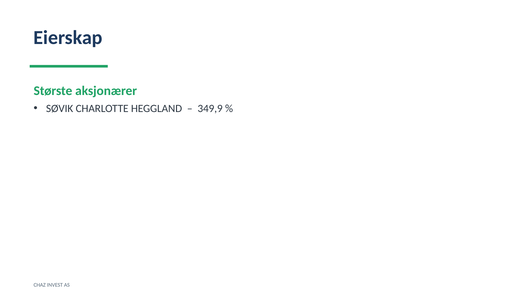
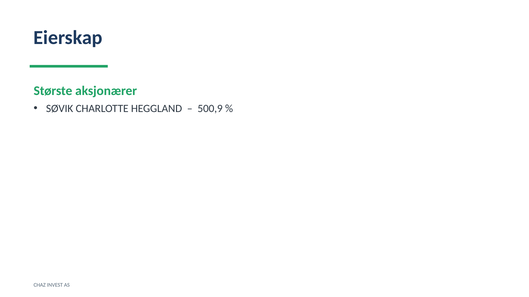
349,9: 349,9 -> 500,9 (210, 109)
